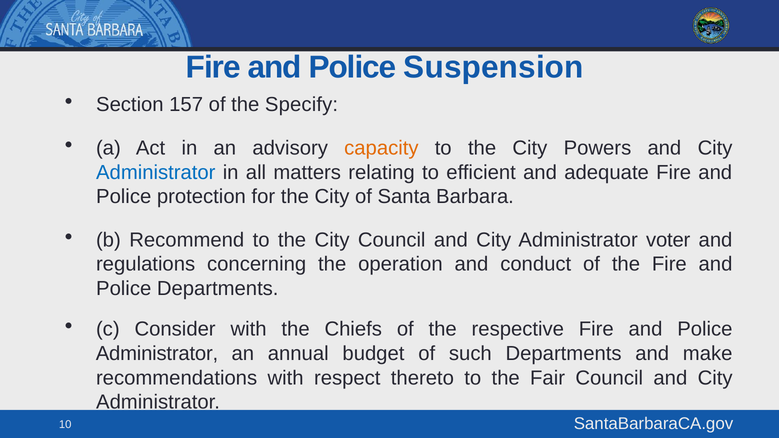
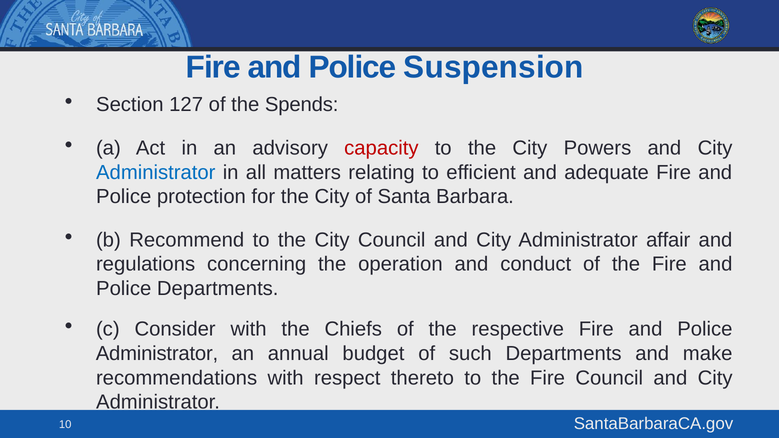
157: 157 -> 127 (186, 105)
Specify: Specify -> Spends (302, 105)
capacity colour: orange -> red (381, 148)
voter: voter -> affair (668, 240)
to the Fair: Fair -> Fire (548, 378)
